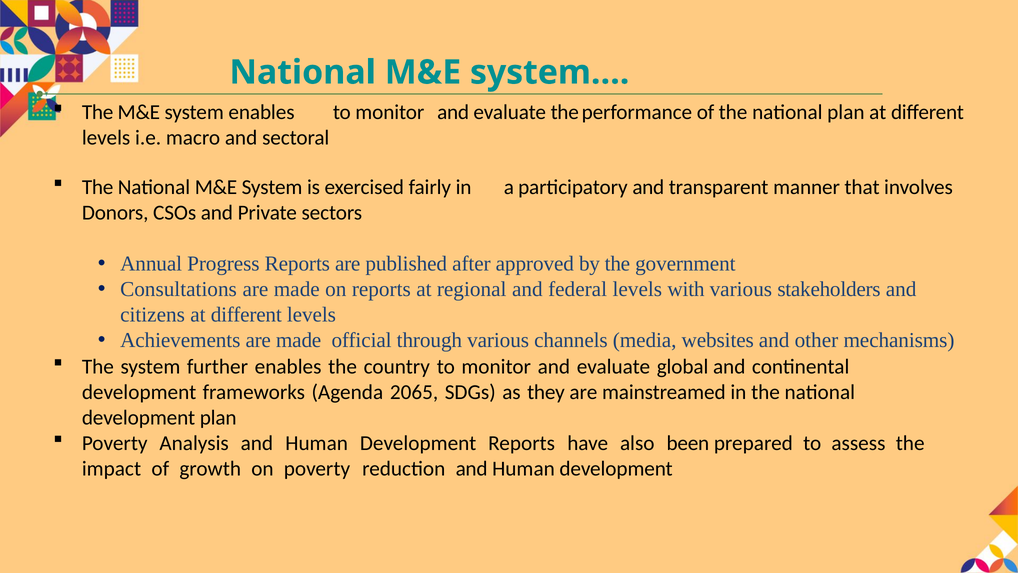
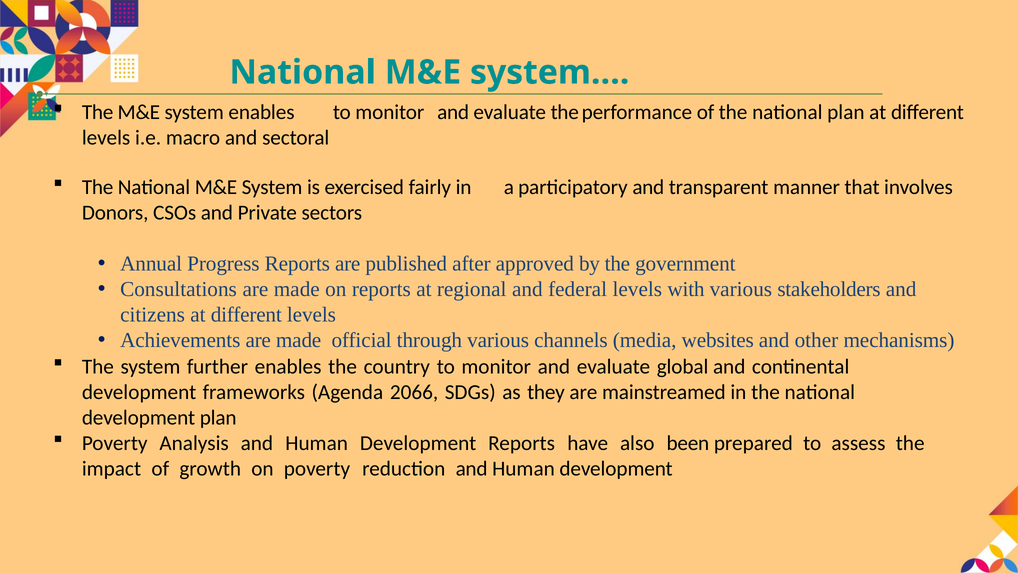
2065: 2065 -> 2066 (414, 392)
